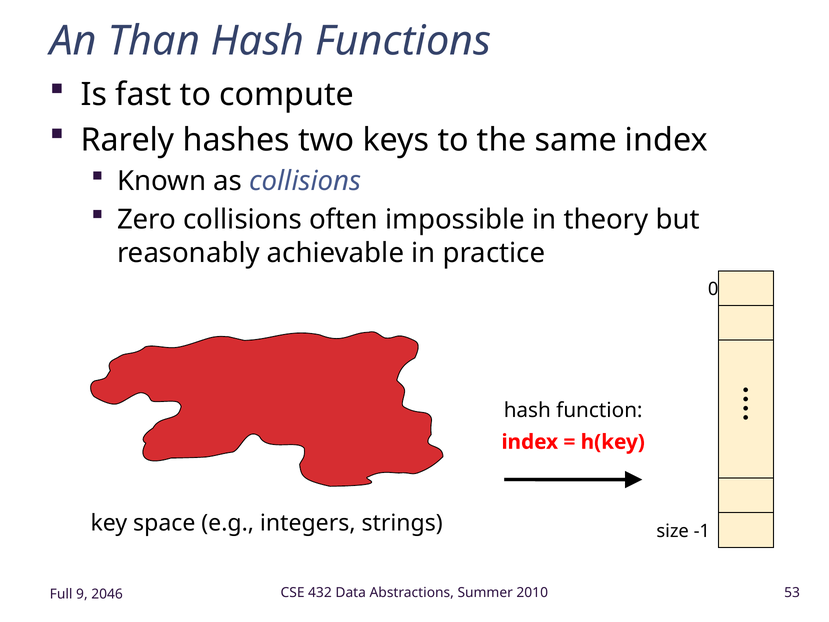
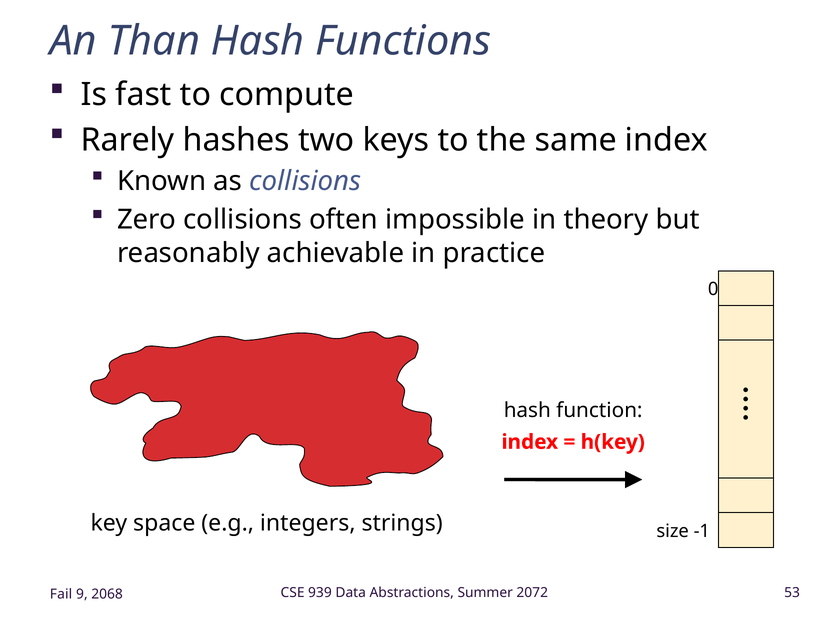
432: 432 -> 939 (320, 593)
2010: 2010 -> 2072 (532, 593)
Full: Full -> Fail (61, 594)
2046: 2046 -> 2068 (107, 594)
